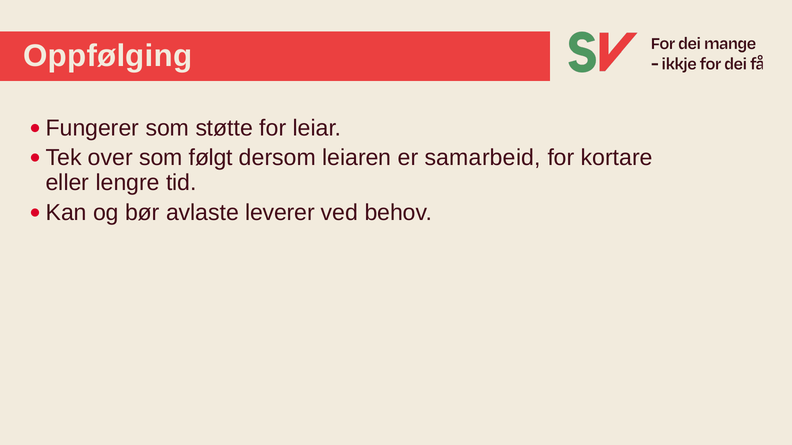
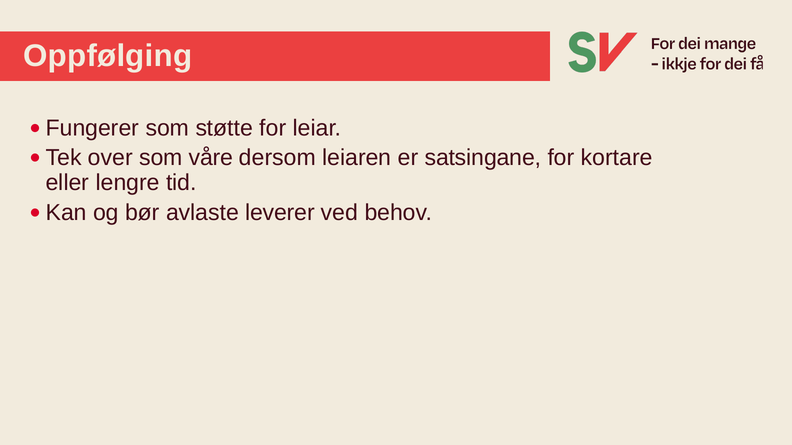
følgt: følgt -> våre (211, 158)
samarbeid: samarbeid -> satsingane (483, 158)
